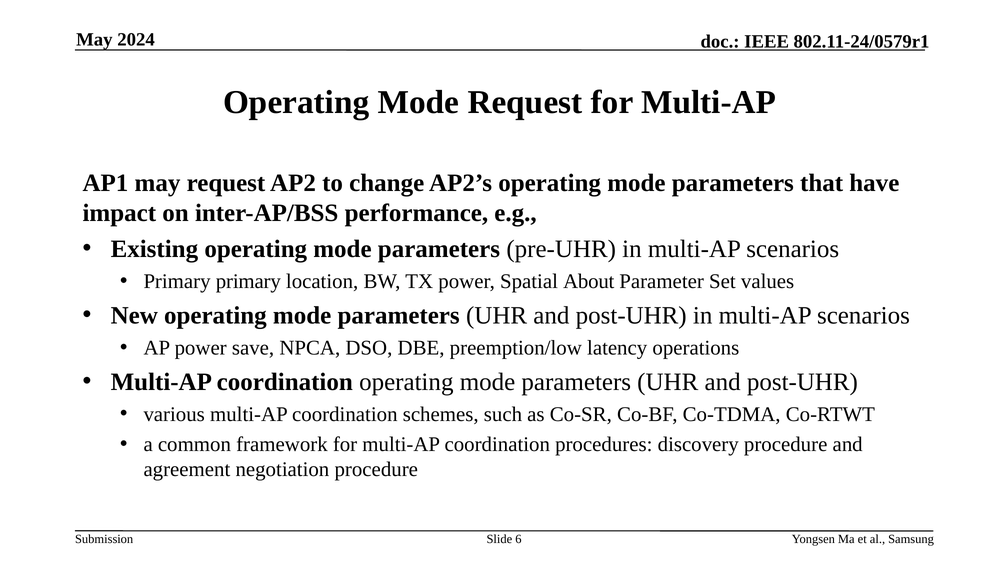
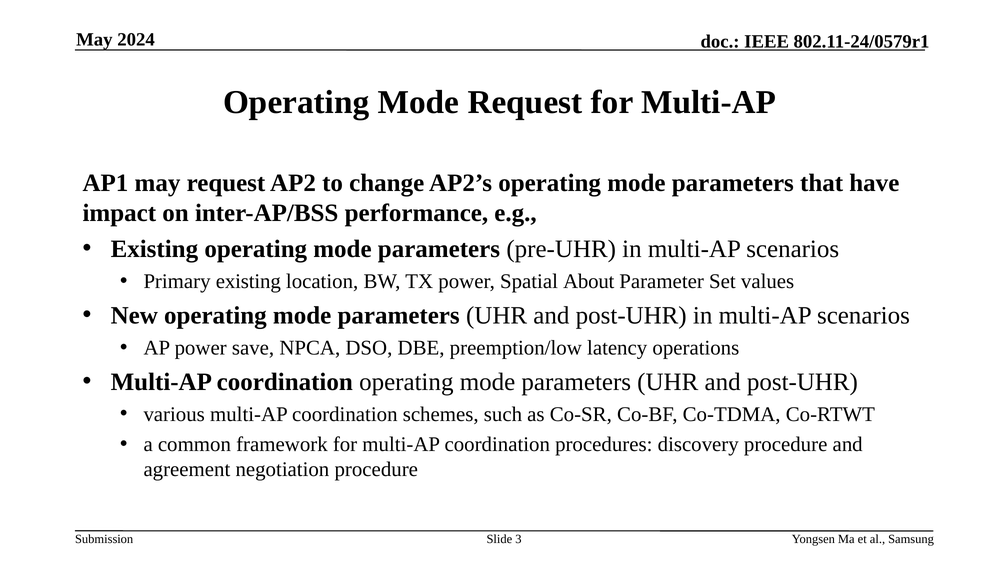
Primary primary: primary -> existing (248, 282)
6: 6 -> 3 (518, 539)
